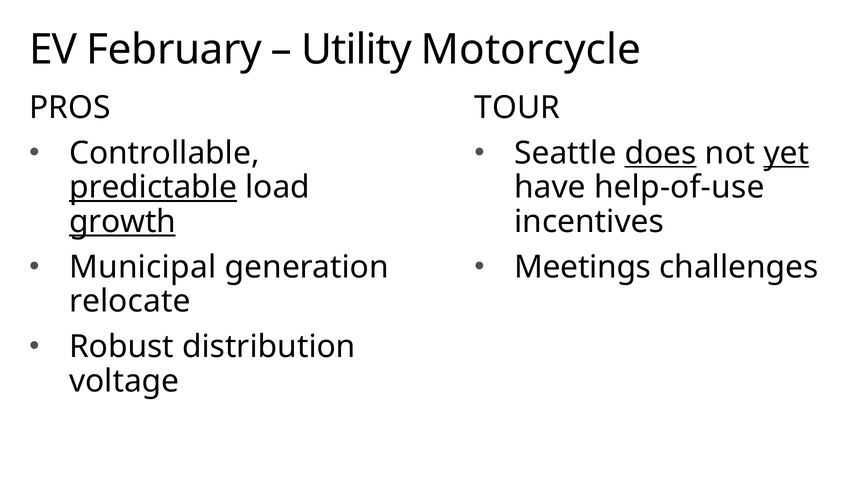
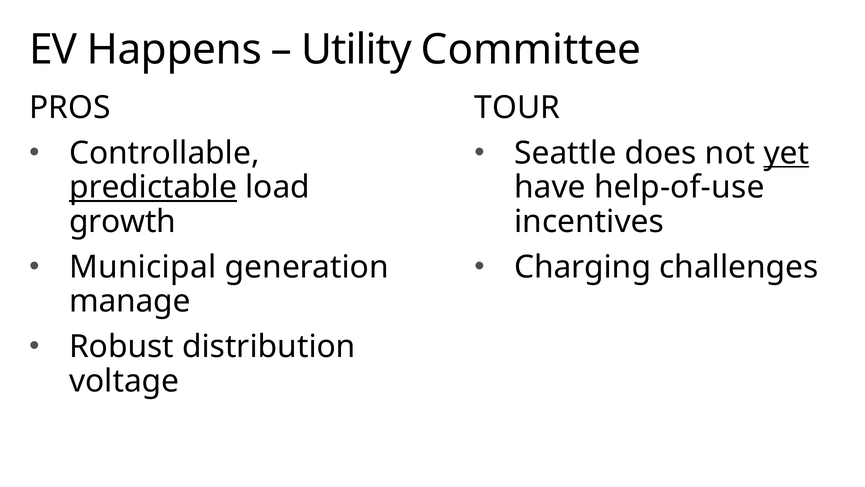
February: February -> Happens (174, 50)
Motorcycle: Motorcycle -> Committee (531, 50)
does underline: present -> none (661, 153)
growth underline: present -> none (122, 222)
Meetings: Meetings -> Charging (583, 267)
relocate: relocate -> manage (130, 301)
